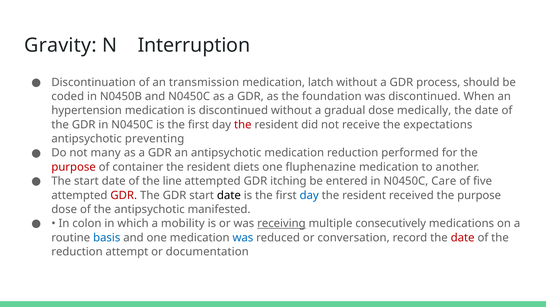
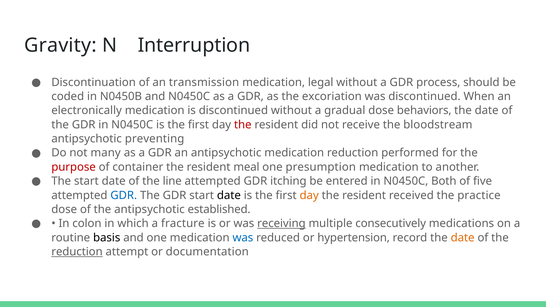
latch: latch -> legal (321, 82)
foundation: foundation -> excoriation (332, 96)
hypertension: hypertension -> electronically (87, 111)
medically: medically -> behaviors (424, 111)
expectations: expectations -> bloodstream (438, 125)
diets: diets -> meal (246, 167)
fluphenazine: fluphenazine -> presumption (321, 167)
Care: Care -> Both (444, 181)
GDR colour: red -> blue (124, 195)
day colour: blue -> orange (309, 195)
received the purpose: purpose -> practice (479, 195)
manifested: manifested -> established (219, 209)
mobility: mobility -> fracture (183, 224)
basis colour: blue -> black (107, 238)
conversation: conversation -> hypertension (354, 238)
date colour: red -> orange (463, 238)
reduction underline: none -> present (77, 252)
